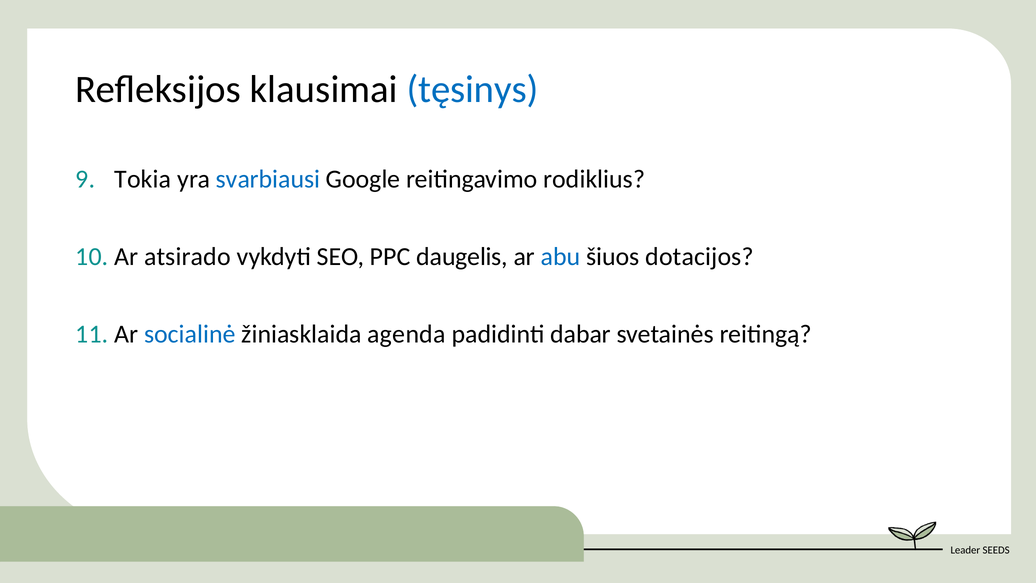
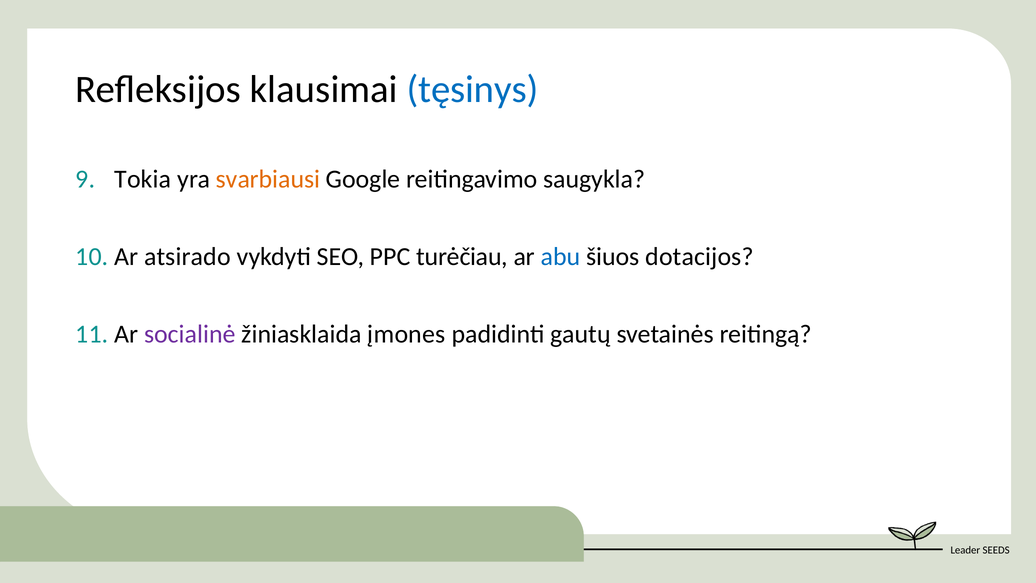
svarbiausi colour: blue -> orange (268, 179)
rodiklius: rodiklius -> saugykla (594, 179)
daugelis: daugelis -> turėčiau (462, 257)
socialinė colour: blue -> purple (190, 334)
agenda: agenda -> įmones (406, 334)
dabar: dabar -> gautų (581, 334)
